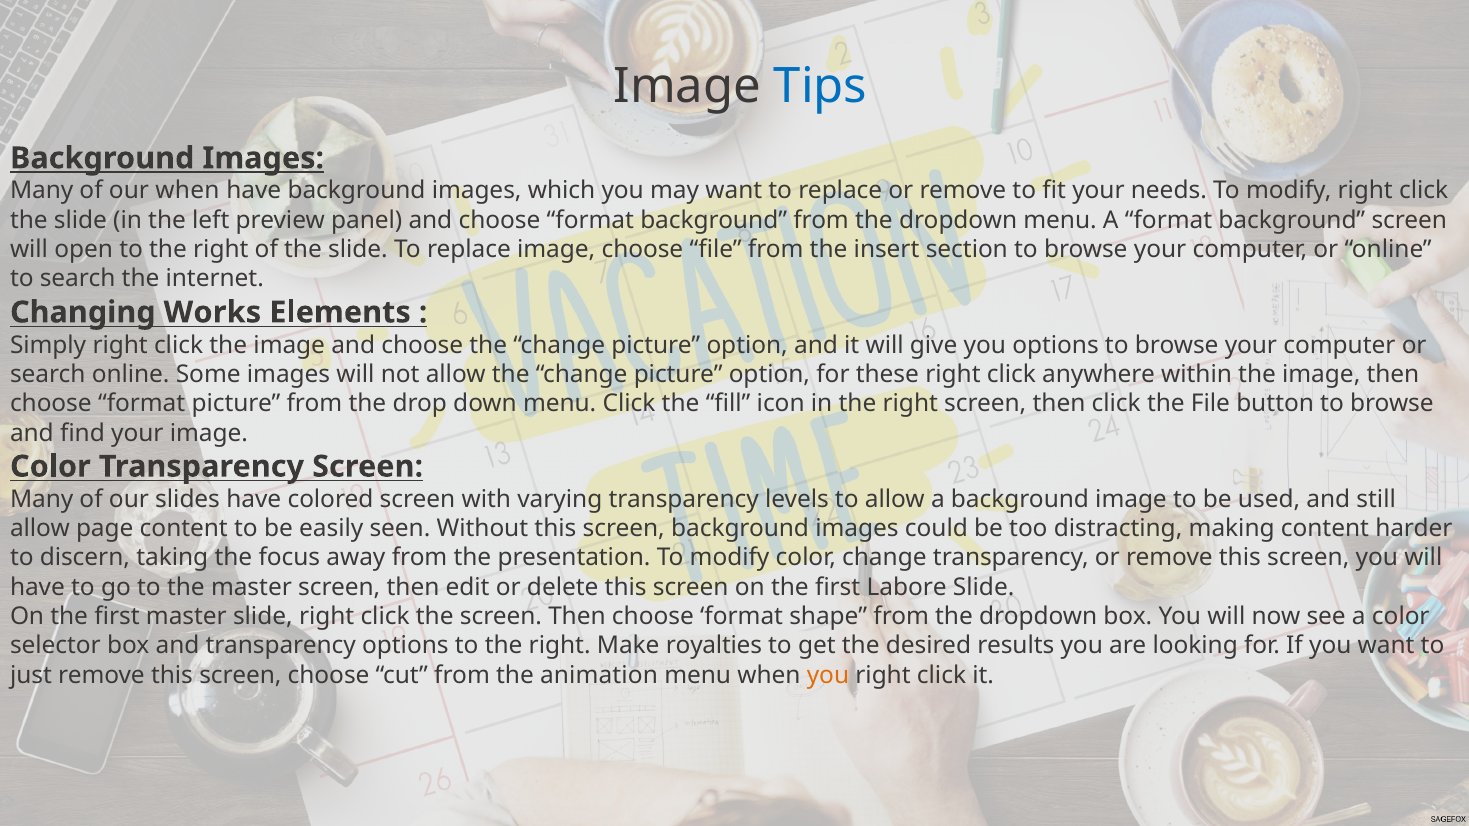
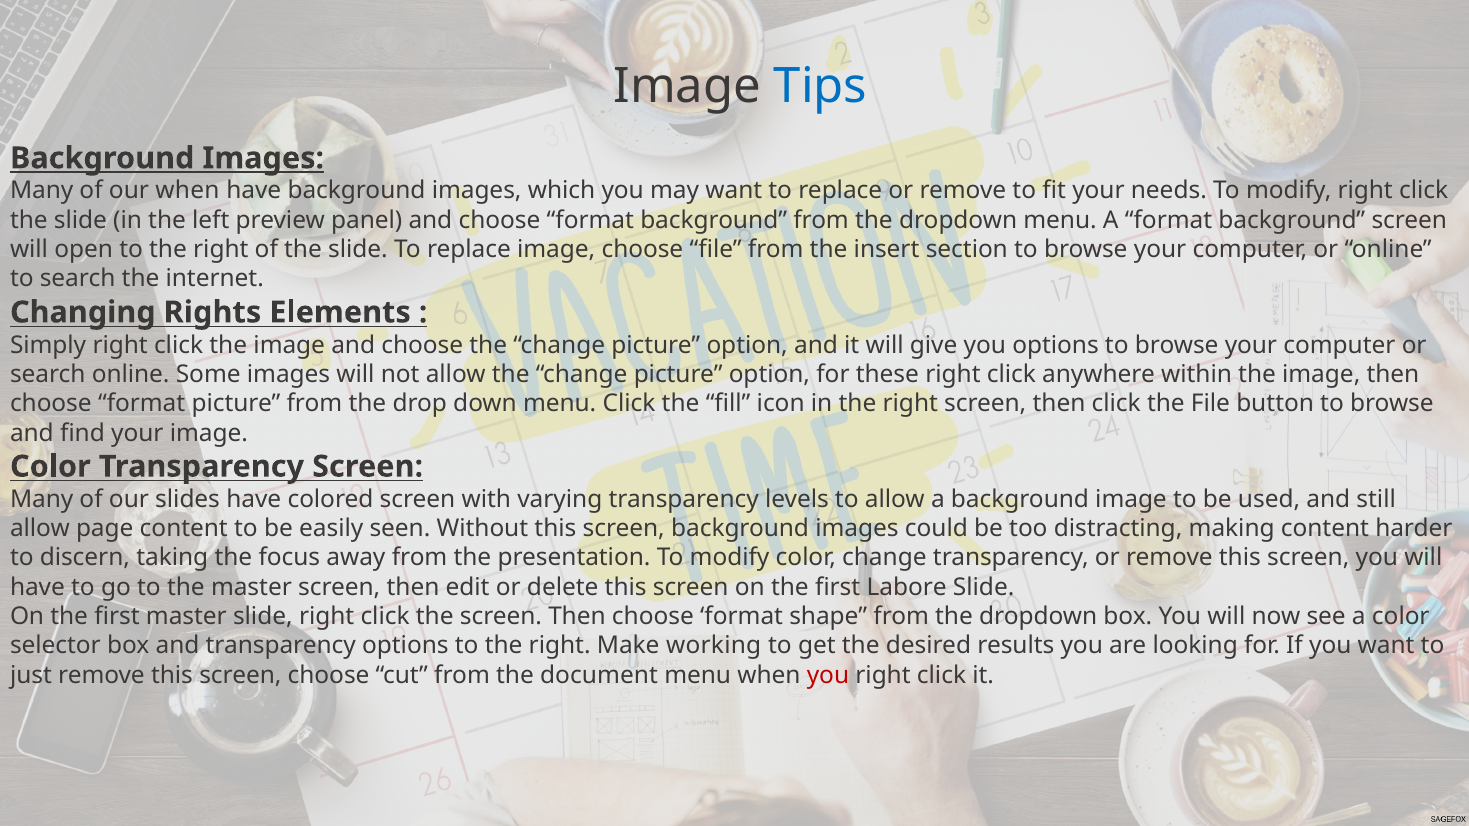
Works: Works -> Rights (212, 312)
royalties: royalties -> working (714, 646)
animation: animation -> document (599, 675)
you colour: orange -> red (828, 675)
